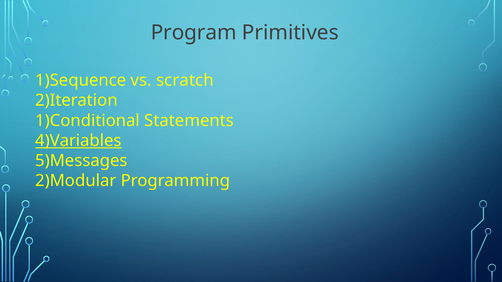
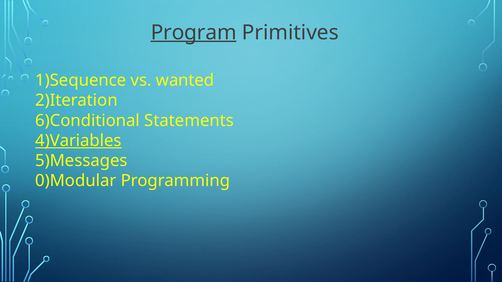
Program underline: none -> present (194, 33)
scratch: scratch -> wanted (185, 81)
1)Conditional: 1)Conditional -> 6)Conditional (88, 121)
2)Modular: 2)Modular -> 0)Modular (76, 181)
